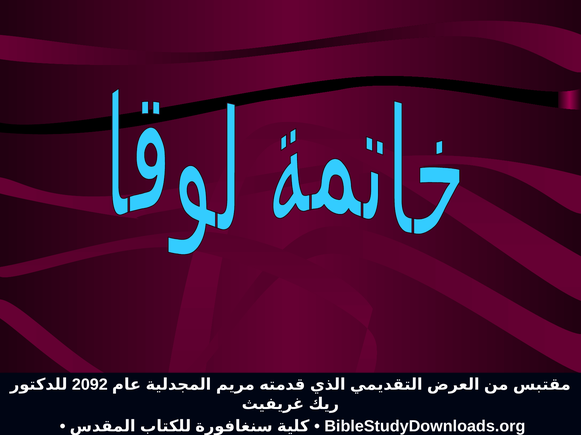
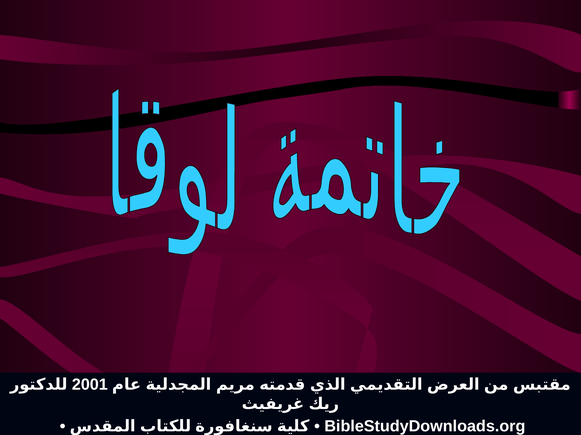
2092: 2092 -> 2001 (90, 385)
